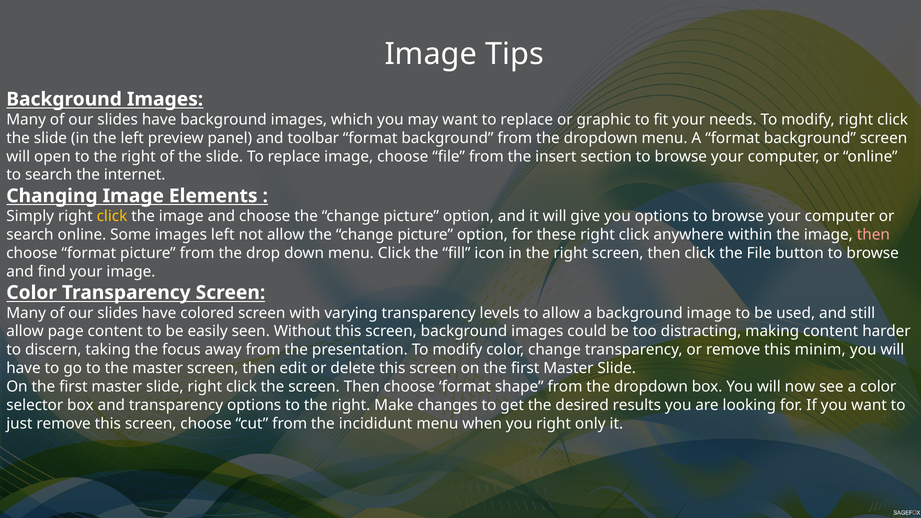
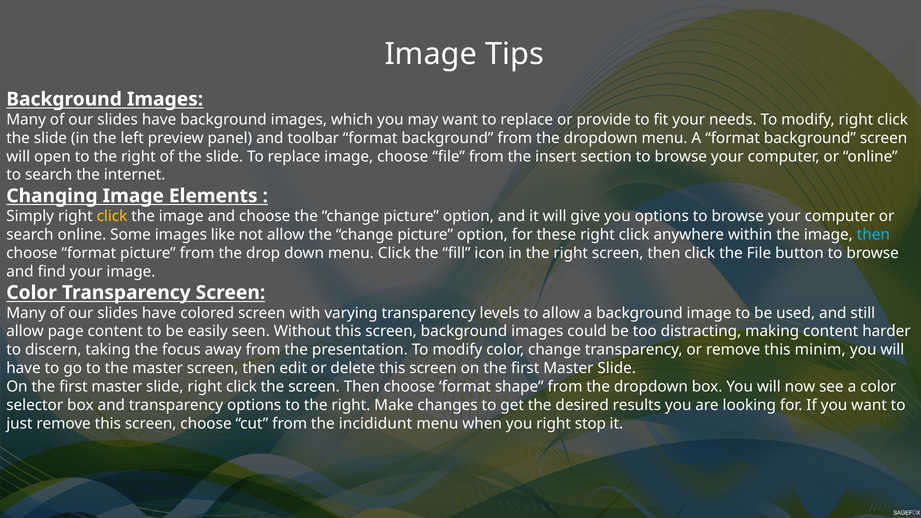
graphic: graphic -> provide (604, 120)
images left: left -> like (223, 235)
then colour: pink -> light blue (873, 235)
only: only -> stop (590, 423)
